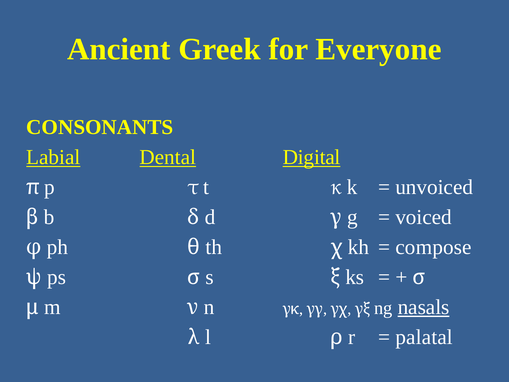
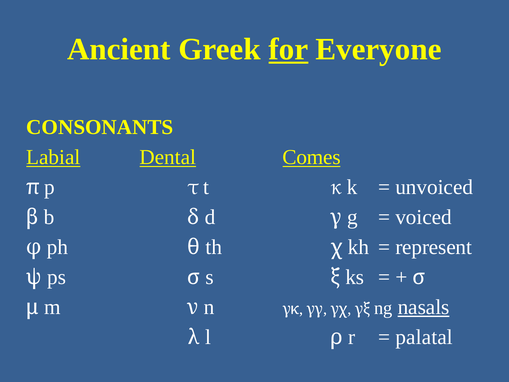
for underline: none -> present (288, 49)
Digital: Digital -> Comes (312, 157)
compose: compose -> represent (434, 247)
